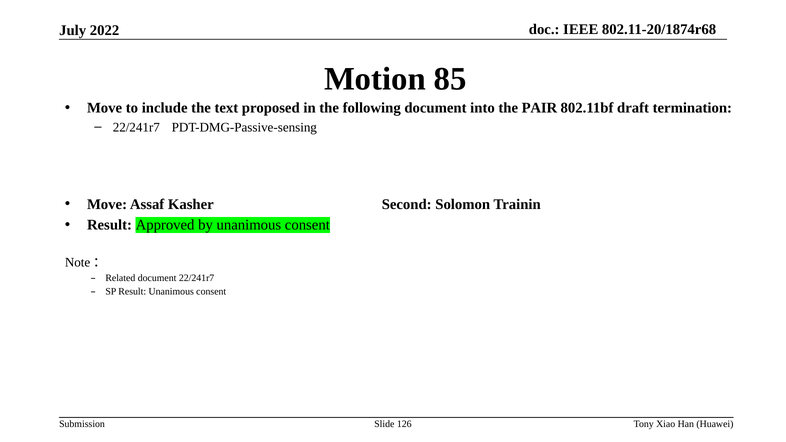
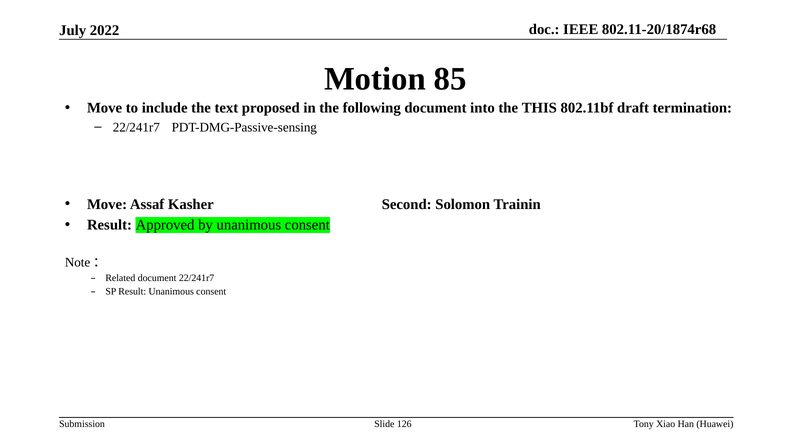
PAIR: PAIR -> THIS (539, 108)
